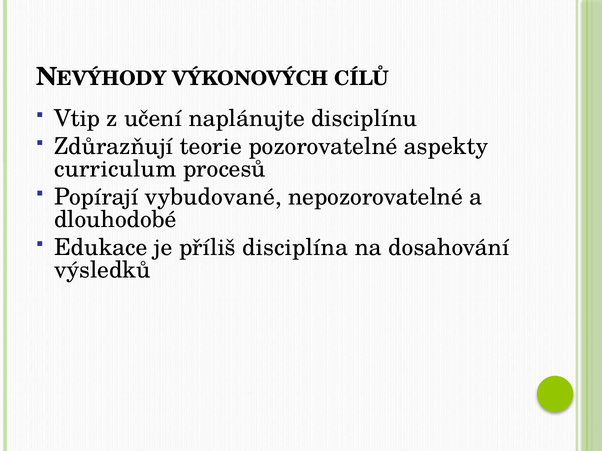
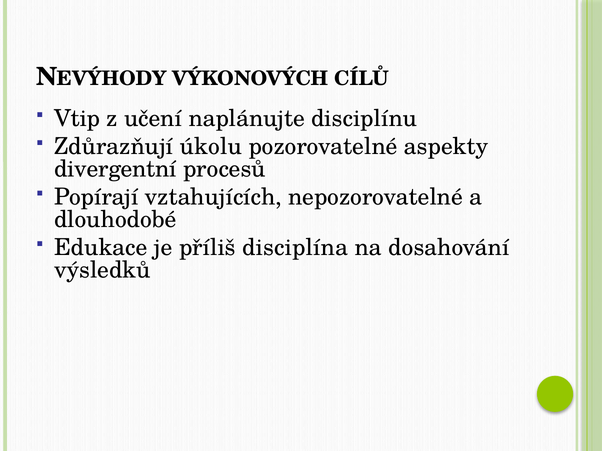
teorie: teorie -> úkolu (211, 147)
curriculum: curriculum -> divergentní (115, 169)
vybudované: vybudované -> vztahujících (213, 197)
